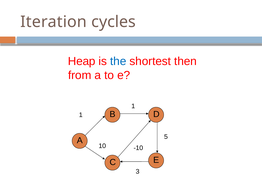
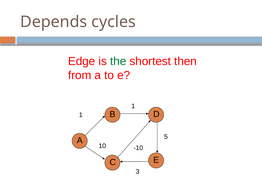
Iteration: Iteration -> Depends (54, 22)
Heap: Heap -> Edge (82, 61)
the colour: blue -> green (118, 61)
